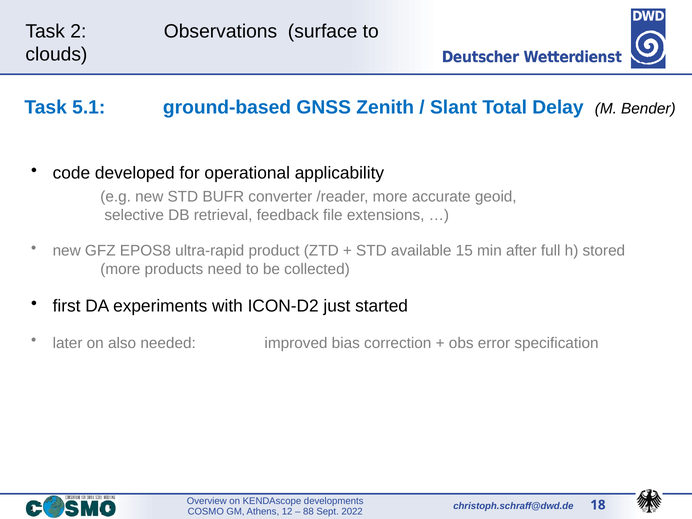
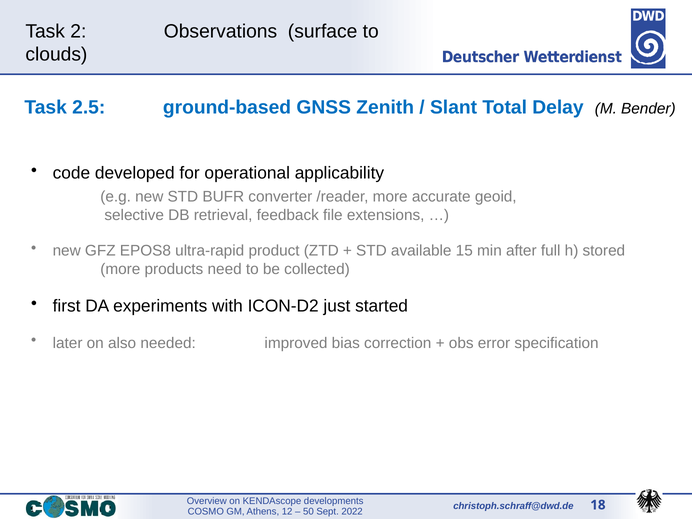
5.1: 5.1 -> 2.5 (89, 108)
88: 88 -> 50 (308, 511)
